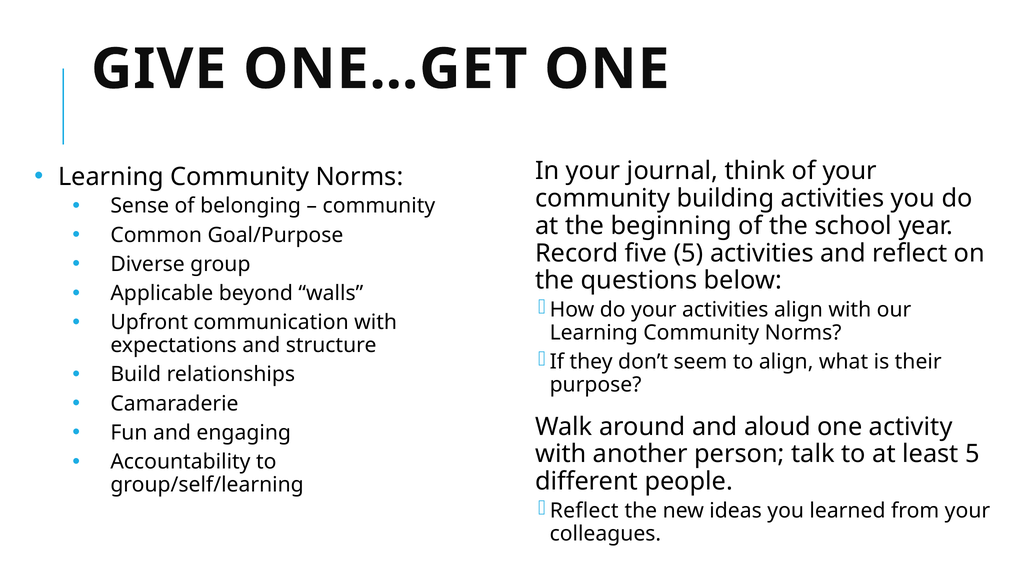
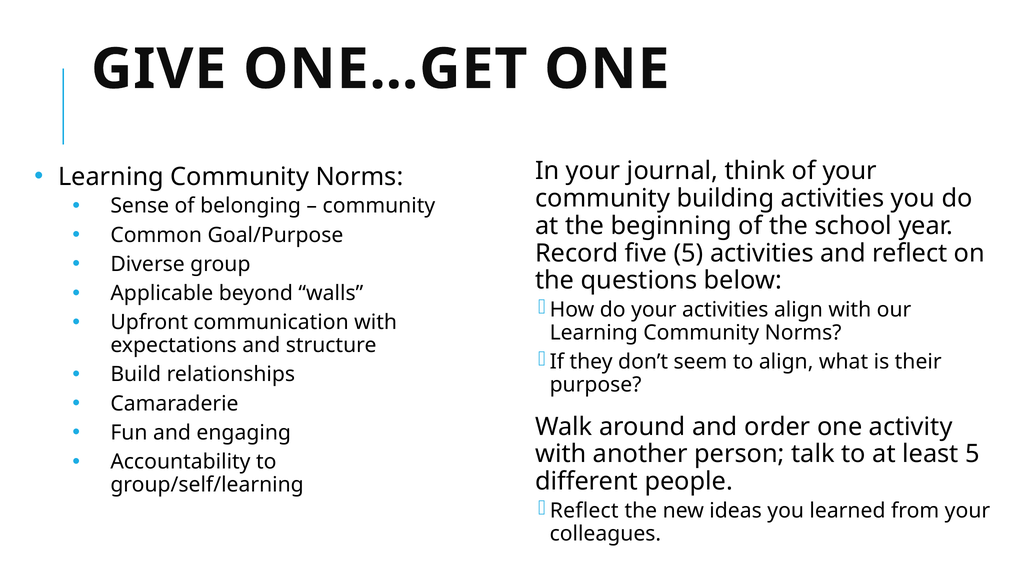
aloud: aloud -> order (777, 427)
